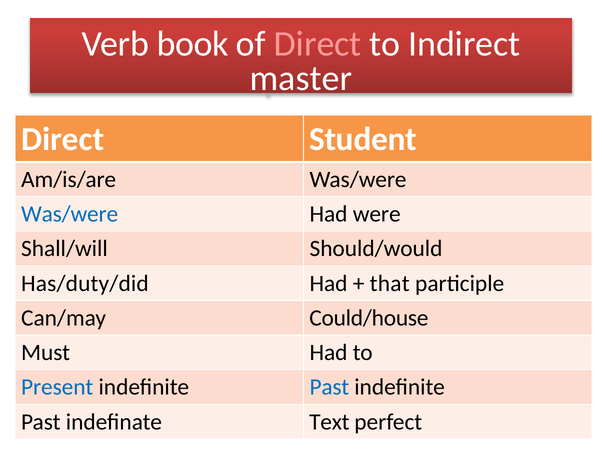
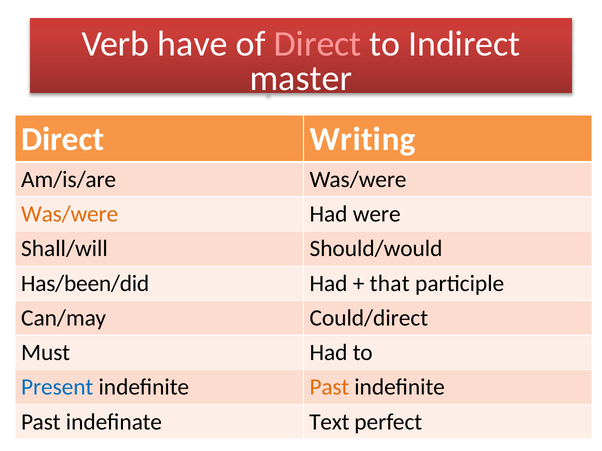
book: book -> have (193, 44)
Student: Student -> Writing (363, 139)
Was/were colour: blue -> orange (70, 214)
Has/duty/did: Has/duty/did -> Has/been/did (85, 284)
Could/house: Could/house -> Could/direct (369, 318)
Past colour: blue -> orange (329, 388)
